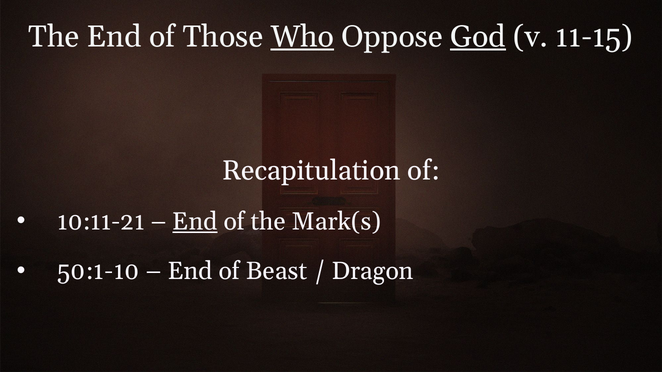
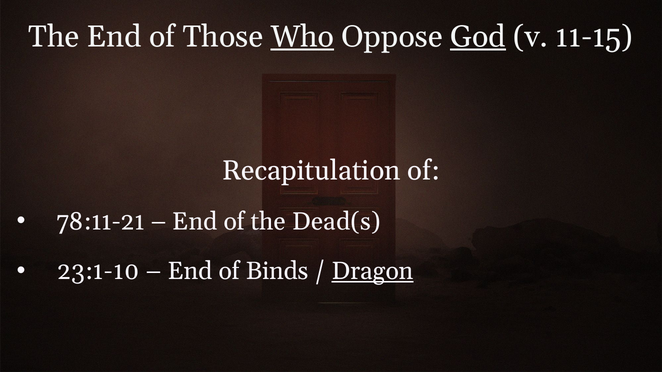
10:11-21: 10:11-21 -> 78:11-21 (101, 222)
End underline: present -> none (195, 222)
Mark(s: Mark(s -> Dead(s (336, 222)
50:1-10: 50:1-10 -> 23:1-10 (98, 271)
Beast: Beast -> Binds (277, 271)
Dragon underline: none -> present (373, 271)
